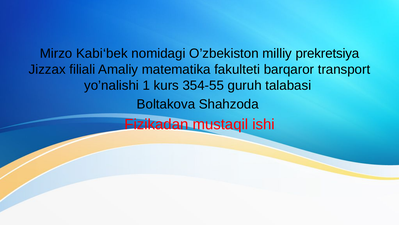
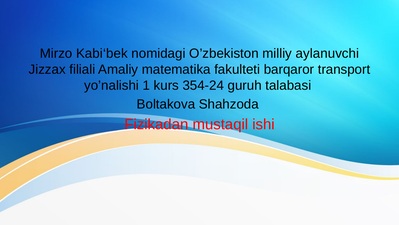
prekretsiya: prekretsiya -> aylanuvchi (327, 53)
354-55: 354-55 -> 354-24 (203, 85)
